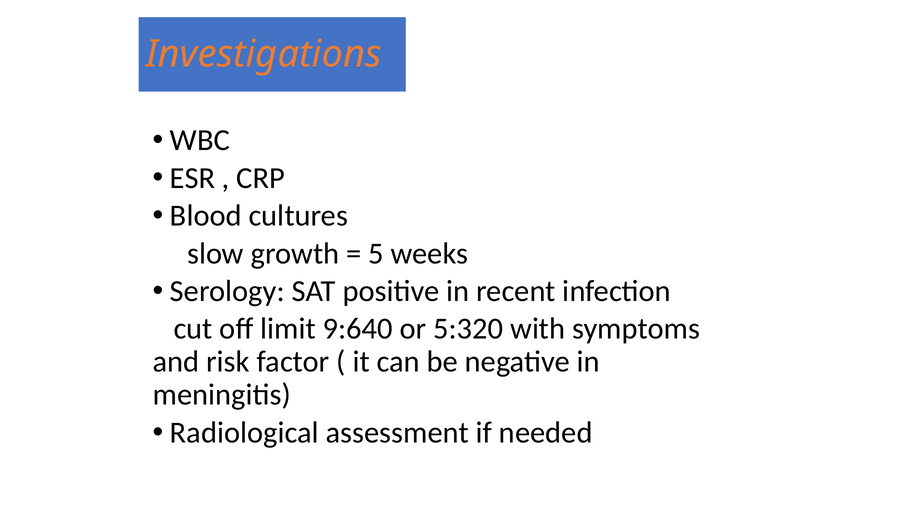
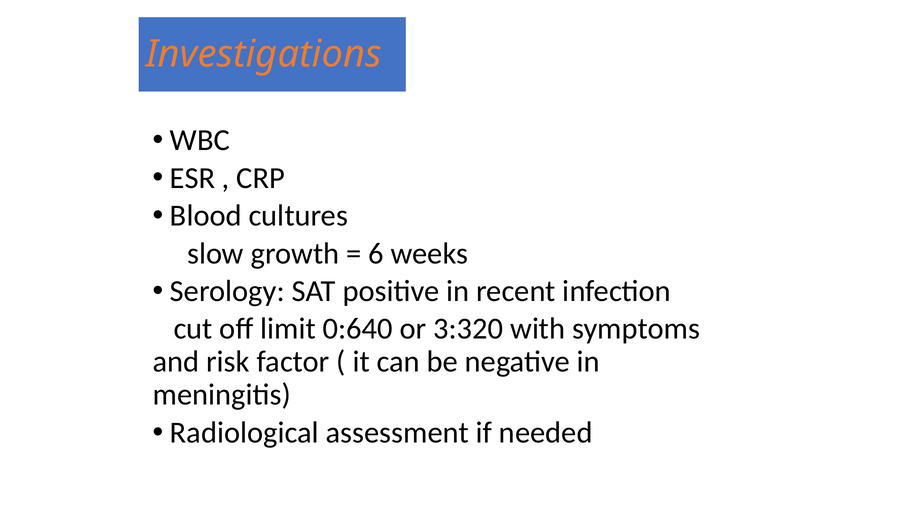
5: 5 -> 6 (376, 253)
9:640: 9:640 -> 0:640 (358, 329)
5:320: 5:320 -> 3:320 (468, 329)
